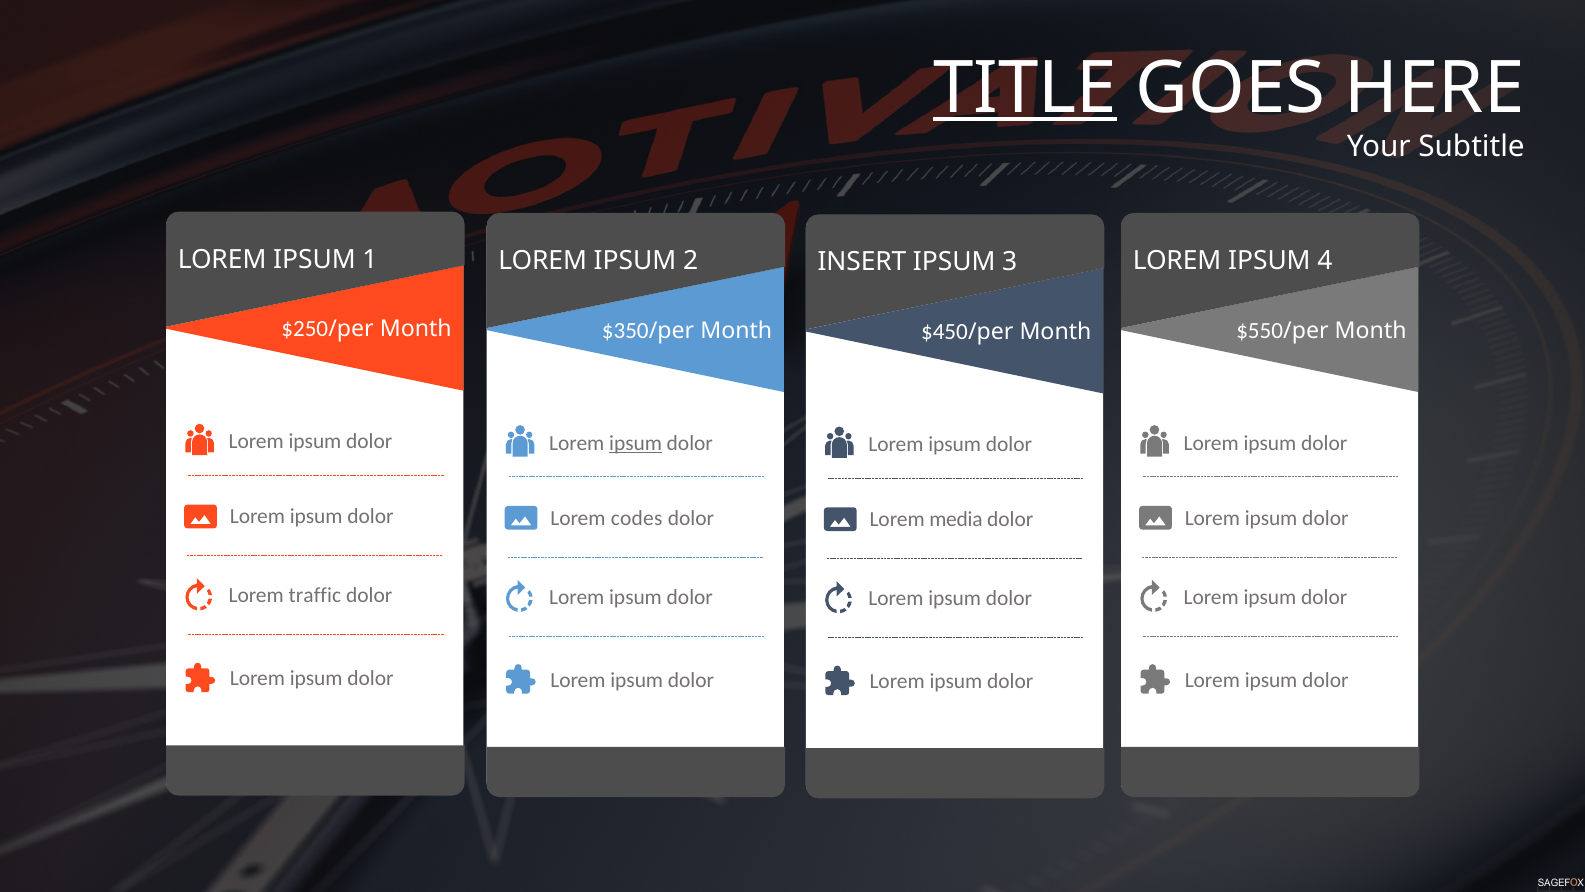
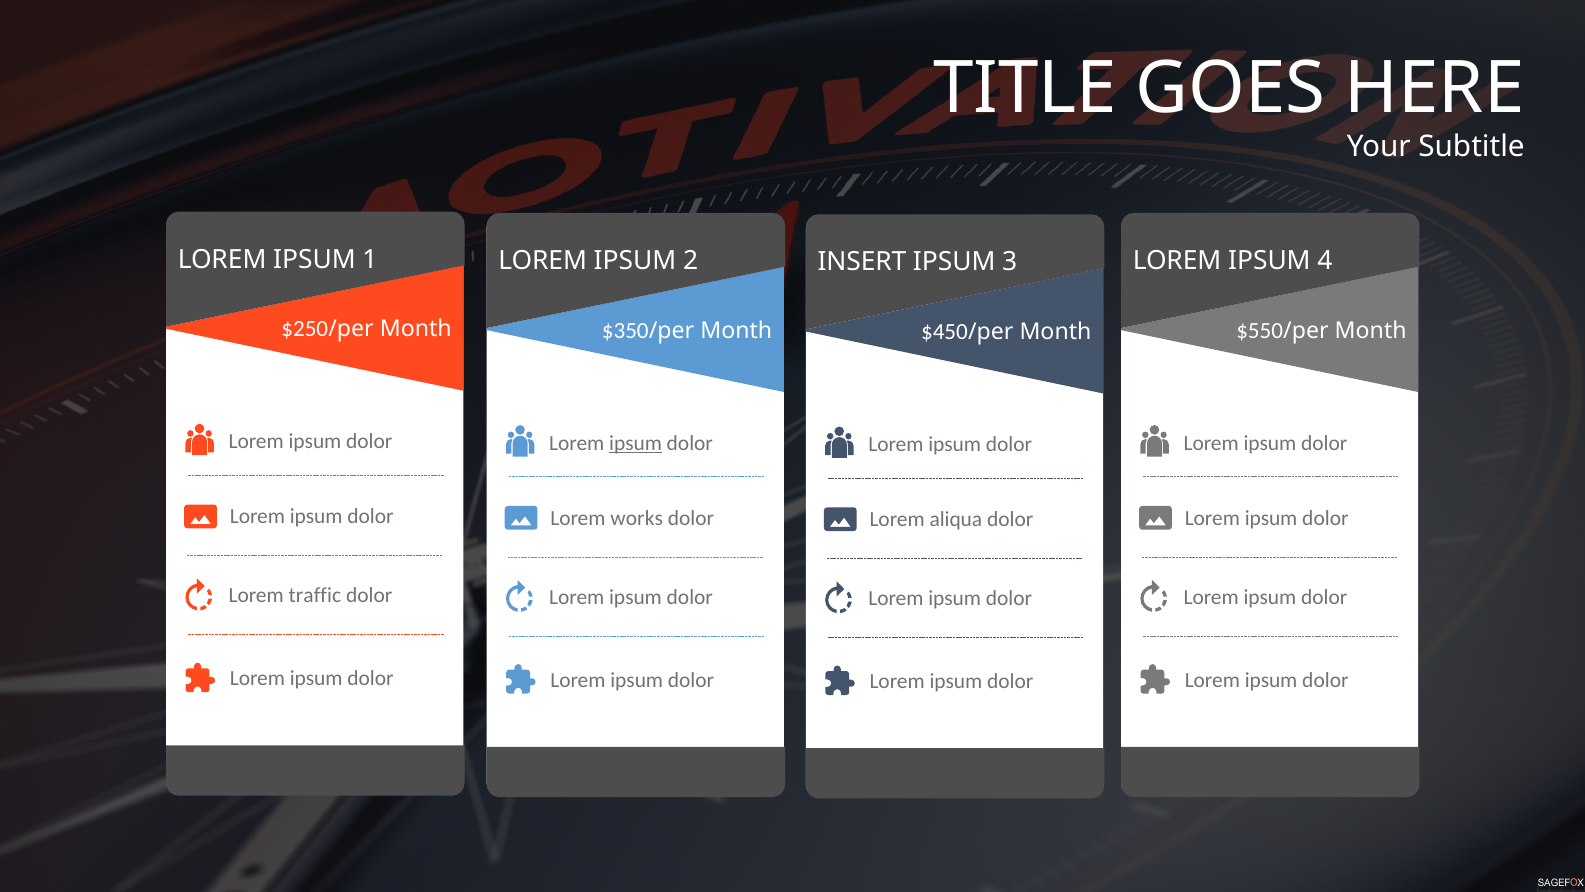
TITLE underline: present -> none (1025, 88)
codes: codes -> works (637, 518)
media: media -> aliqua (956, 519)
